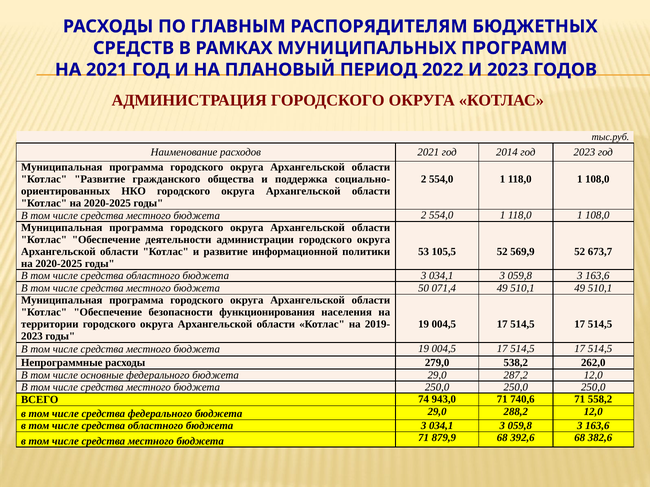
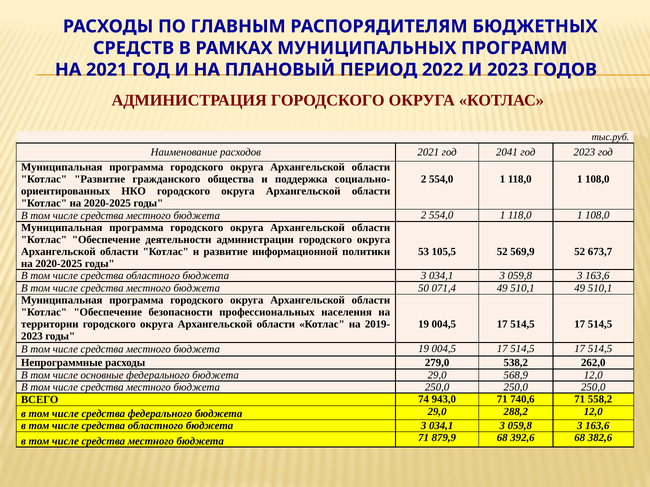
2014: 2014 -> 2041 (507, 152)
функционирования: функционирования -> профессиональных (267, 313)
287,2: 287,2 -> 568,9 (516, 375)
